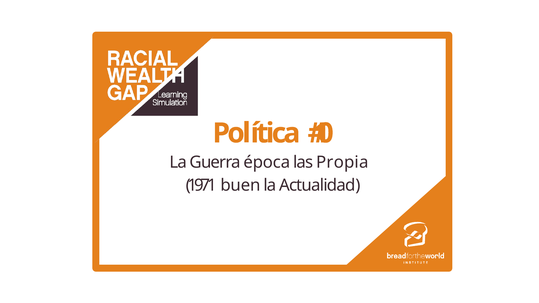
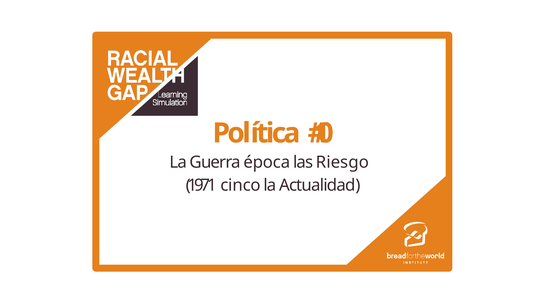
Propia: Propia -> Riesgo (342, 162)
buen: buen -> cinco (241, 185)
